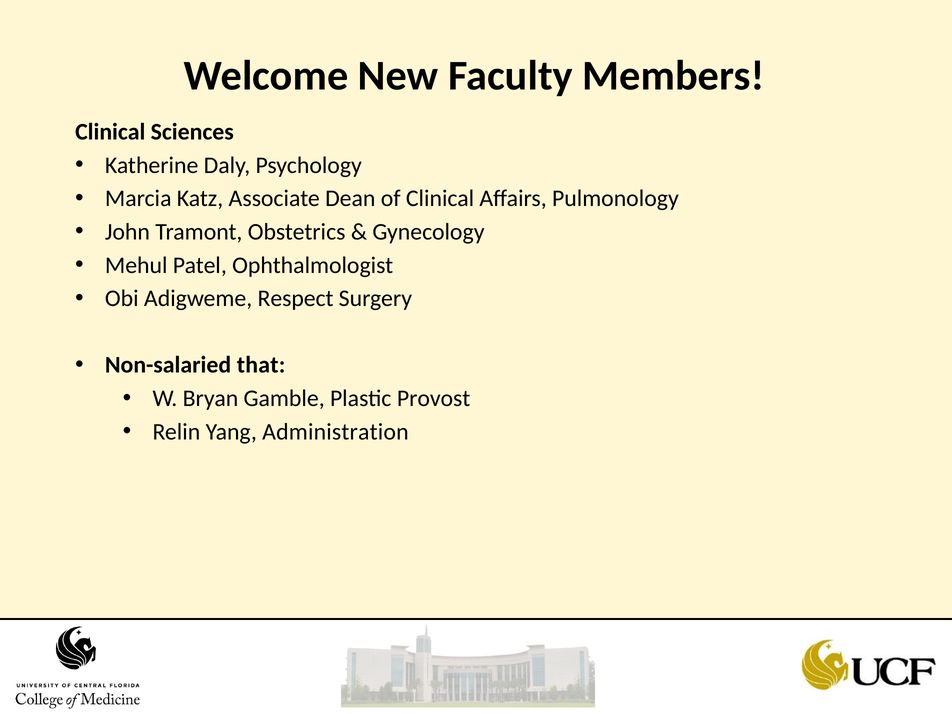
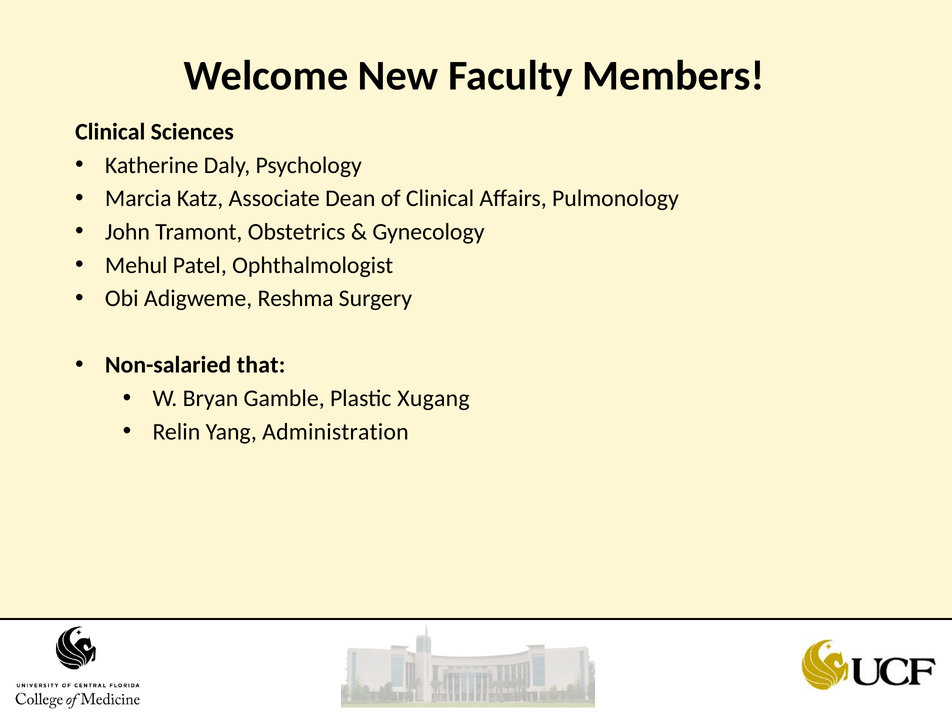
Respect: Respect -> Reshma (296, 298)
Provost: Provost -> Xugang (433, 398)
